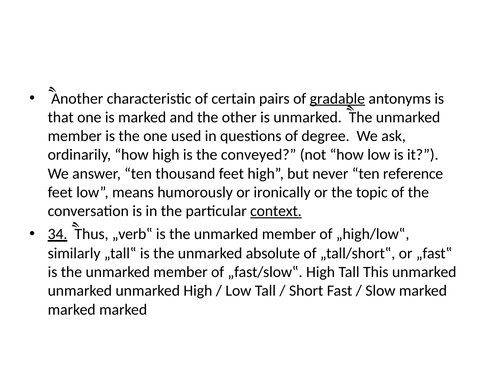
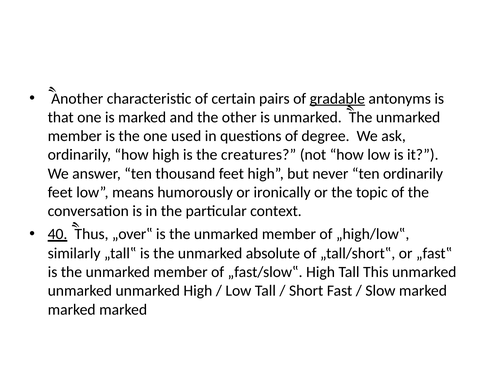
conveyed: conveyed -> creatures (259, 155)
ten reference: reference -> ordinarily (413, 173)
context underline: present -> none (276, 211)
34: 34 -> 40 (58, 234)
„verb‟: „verb‟ -> „over‟ (132, 234)
